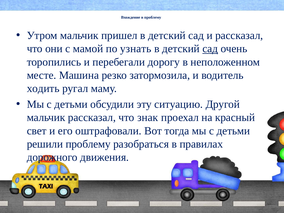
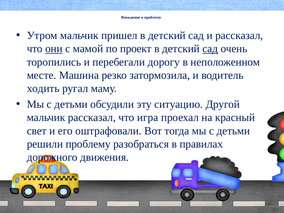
они underline: none -> present (54, 49)
узнать: узнать -> проект (136, 49)
знак: знак -> игра (148, 118)
